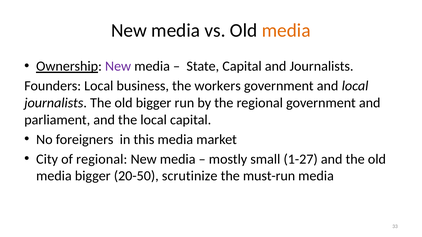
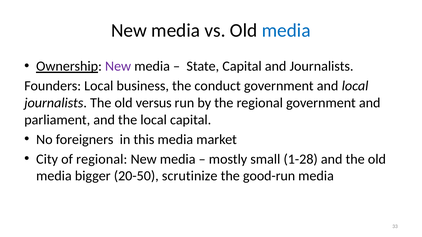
media colour: orange -> blue (286, 31)
workers: workers -> conduct (218, 86)
old bigger: bigger -> versus (154, 103)
1-27: 1-27 -> 1-28 (301, 159)
must-run: must-run -> good-run (269, 176)
